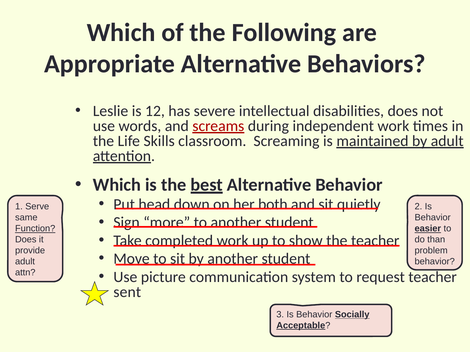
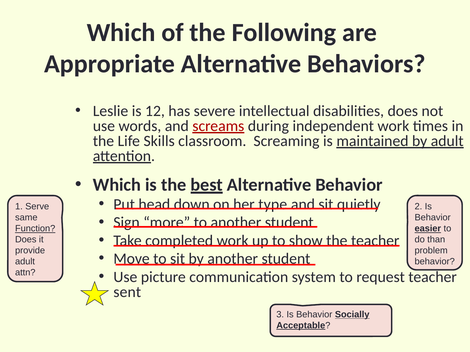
both: both -> type (273, 205)
